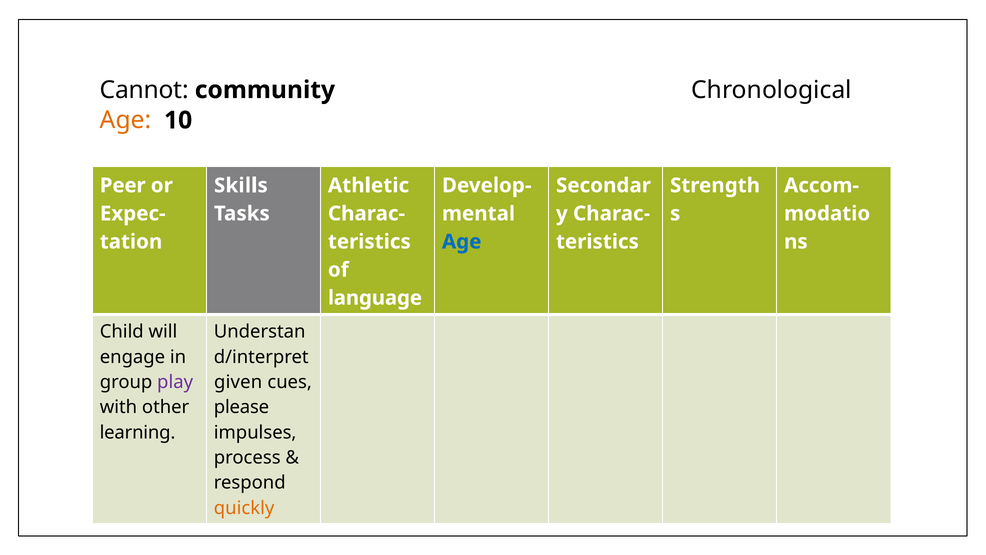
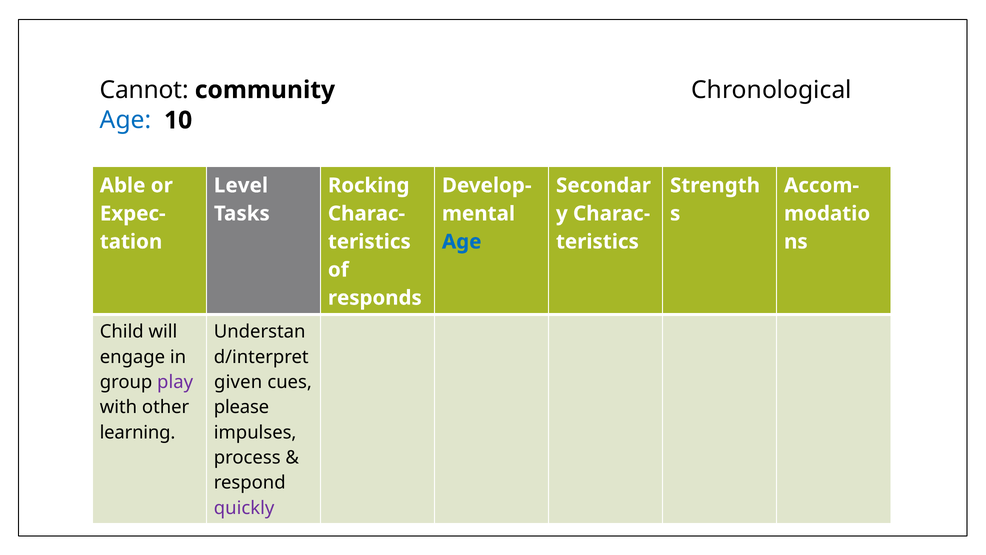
Age colour: orange -> blue (126, 120)
Peer: Peer -> Able (123, 185)
Skills: Skills -> Level (241, 185)
Athletic: Athletic -> Rocking (369, 185)
language: language -> responds (375, 298)
quickly colour: orange -> purple (244, 508)
